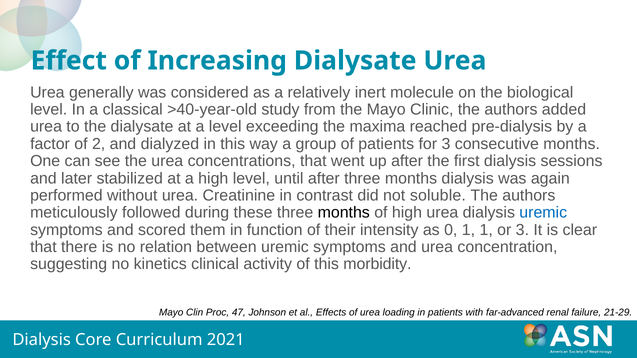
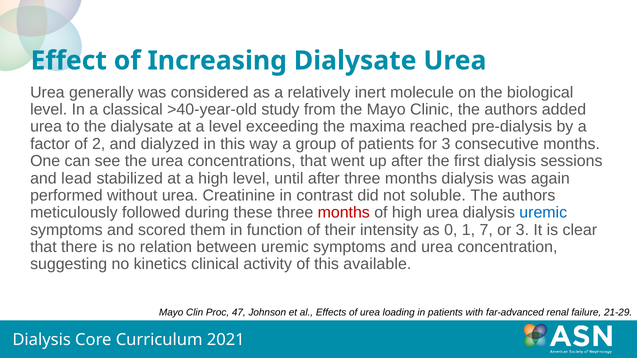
later: later -> lead (77, 178)
months colour: black -> red (344, 213)
1 1: 1 -> 7 (486, 230)
morbidity: morbidity -> available (377, 264)
